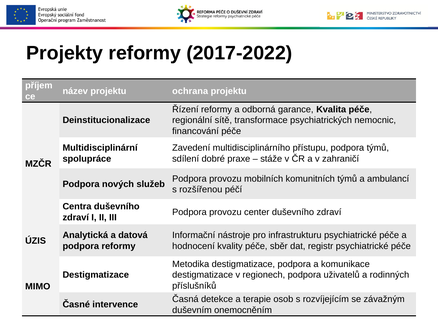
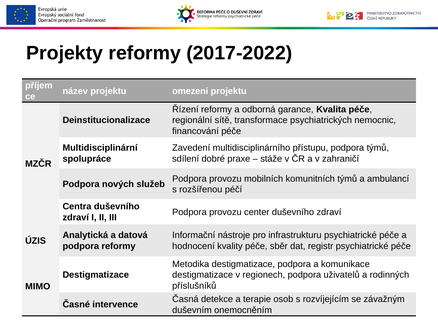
ochrana: ochrana -> omezeni (190, 91)
